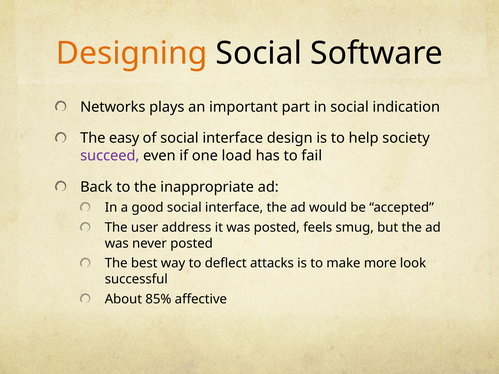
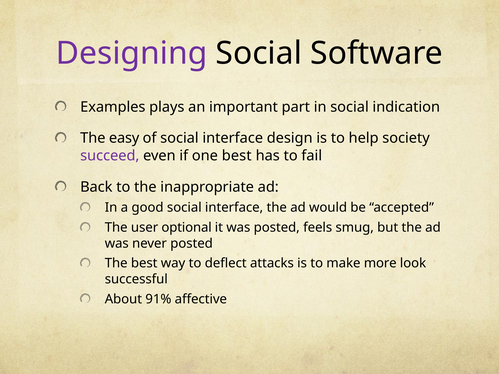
Designing colour: orange -> purple (132, 53)
Networks: Networks -> Examples (113, 107)
one load: load -> best (237, 156)
address: address -> optional (187, 228)
85%: 85% -> 91% (158, 299)
